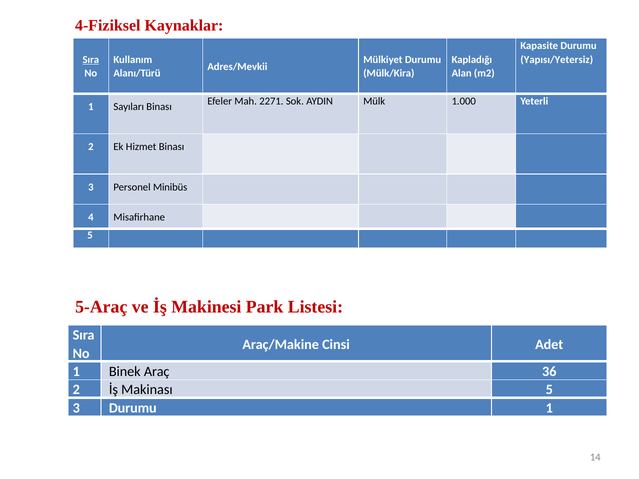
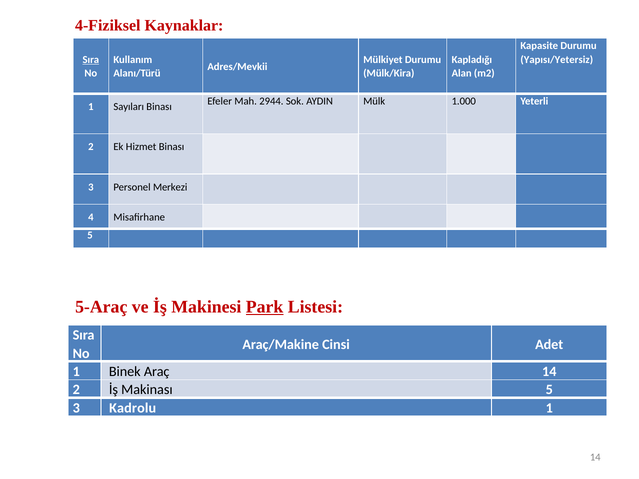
2271: 2271 -> 2944 (271, 101)
Minibüs: Minibüs -> Merkezi (170, 187)
Park underline: none -> present (265, 307)
Araç 36: 36 -> 14 (549, 372)
3 Durumu: Durumu -> Kadrolu (133, 408)
